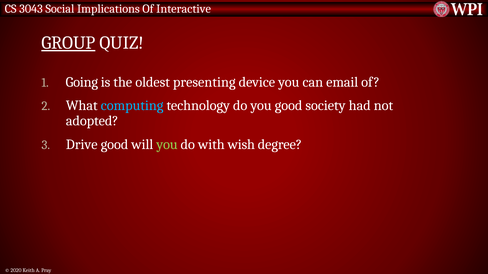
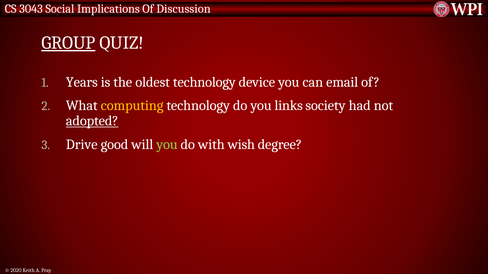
Interactive: Interactive -> Discussion (184, 9)
Going: Going -> Years (82, 82)
oldest presenting: presenting -> technology (204, 82)
computing colour: light blue -> yellow (132, 106)
you good: good -> links (289, 106)
adopted underline: none -> present (92, 121)
